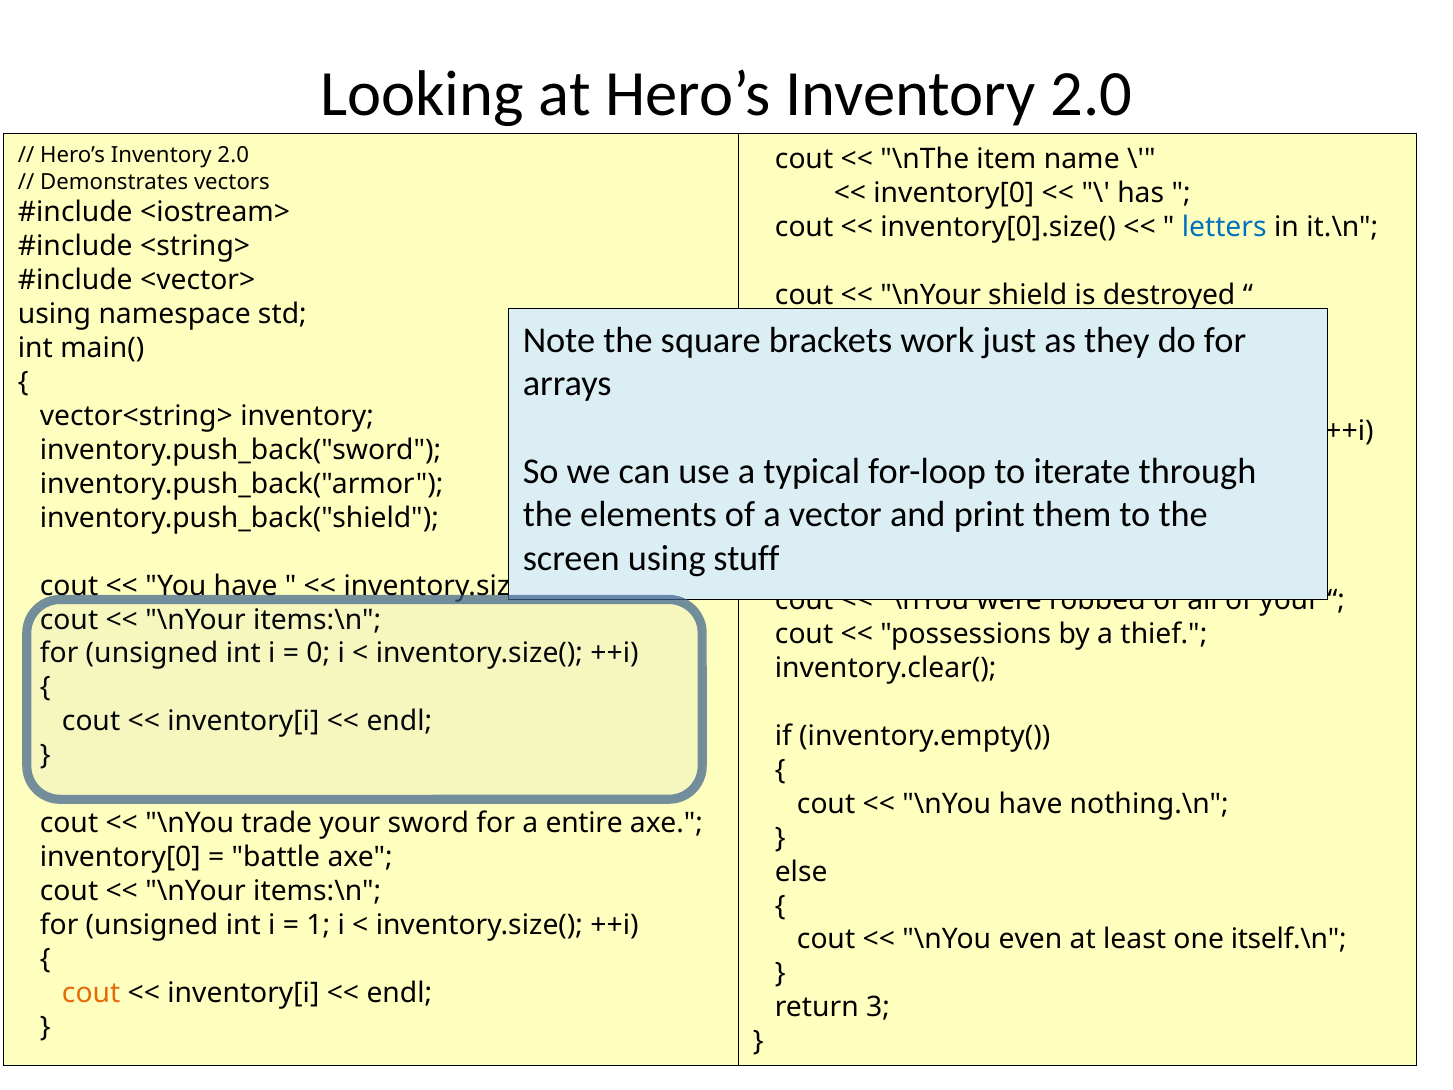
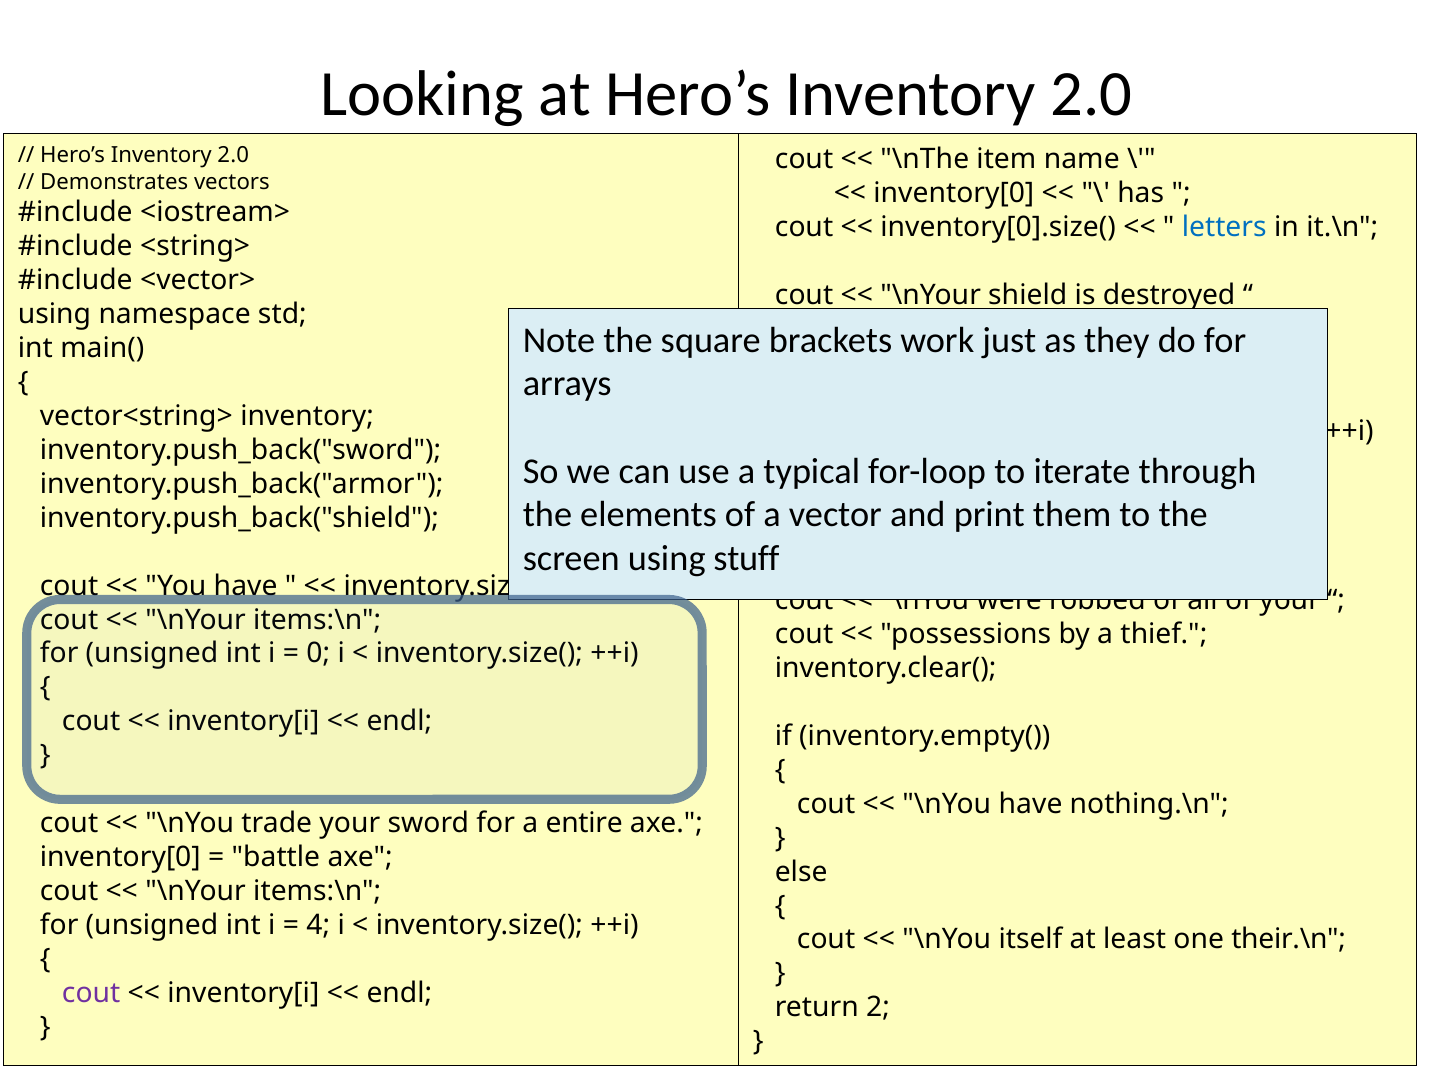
1: 1 -> 4 (318, 925)
even: even -> itself (1031, 939)
itself.\n: itself.\n -> their.\n (1289, 939)
cout colour: orange -> purple (91, 993)
3: 3 -> 2 (878, 1007)
